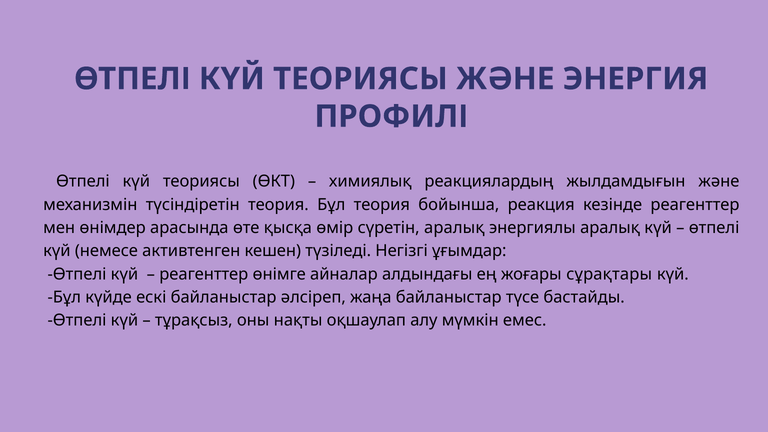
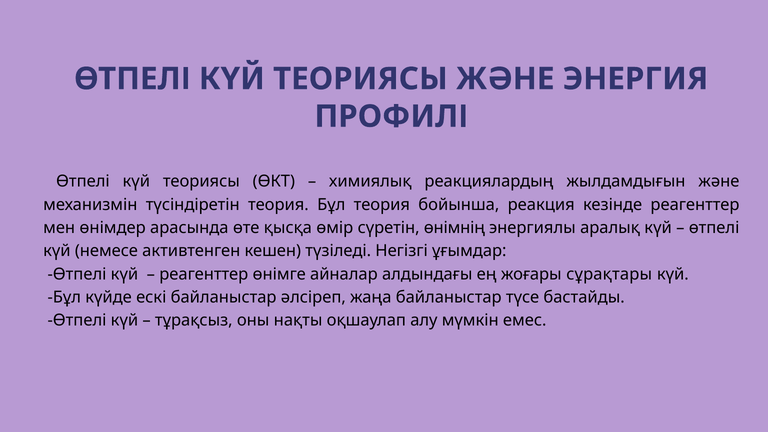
сүретін аралық: аралық -> өнімнің (454, 228)
